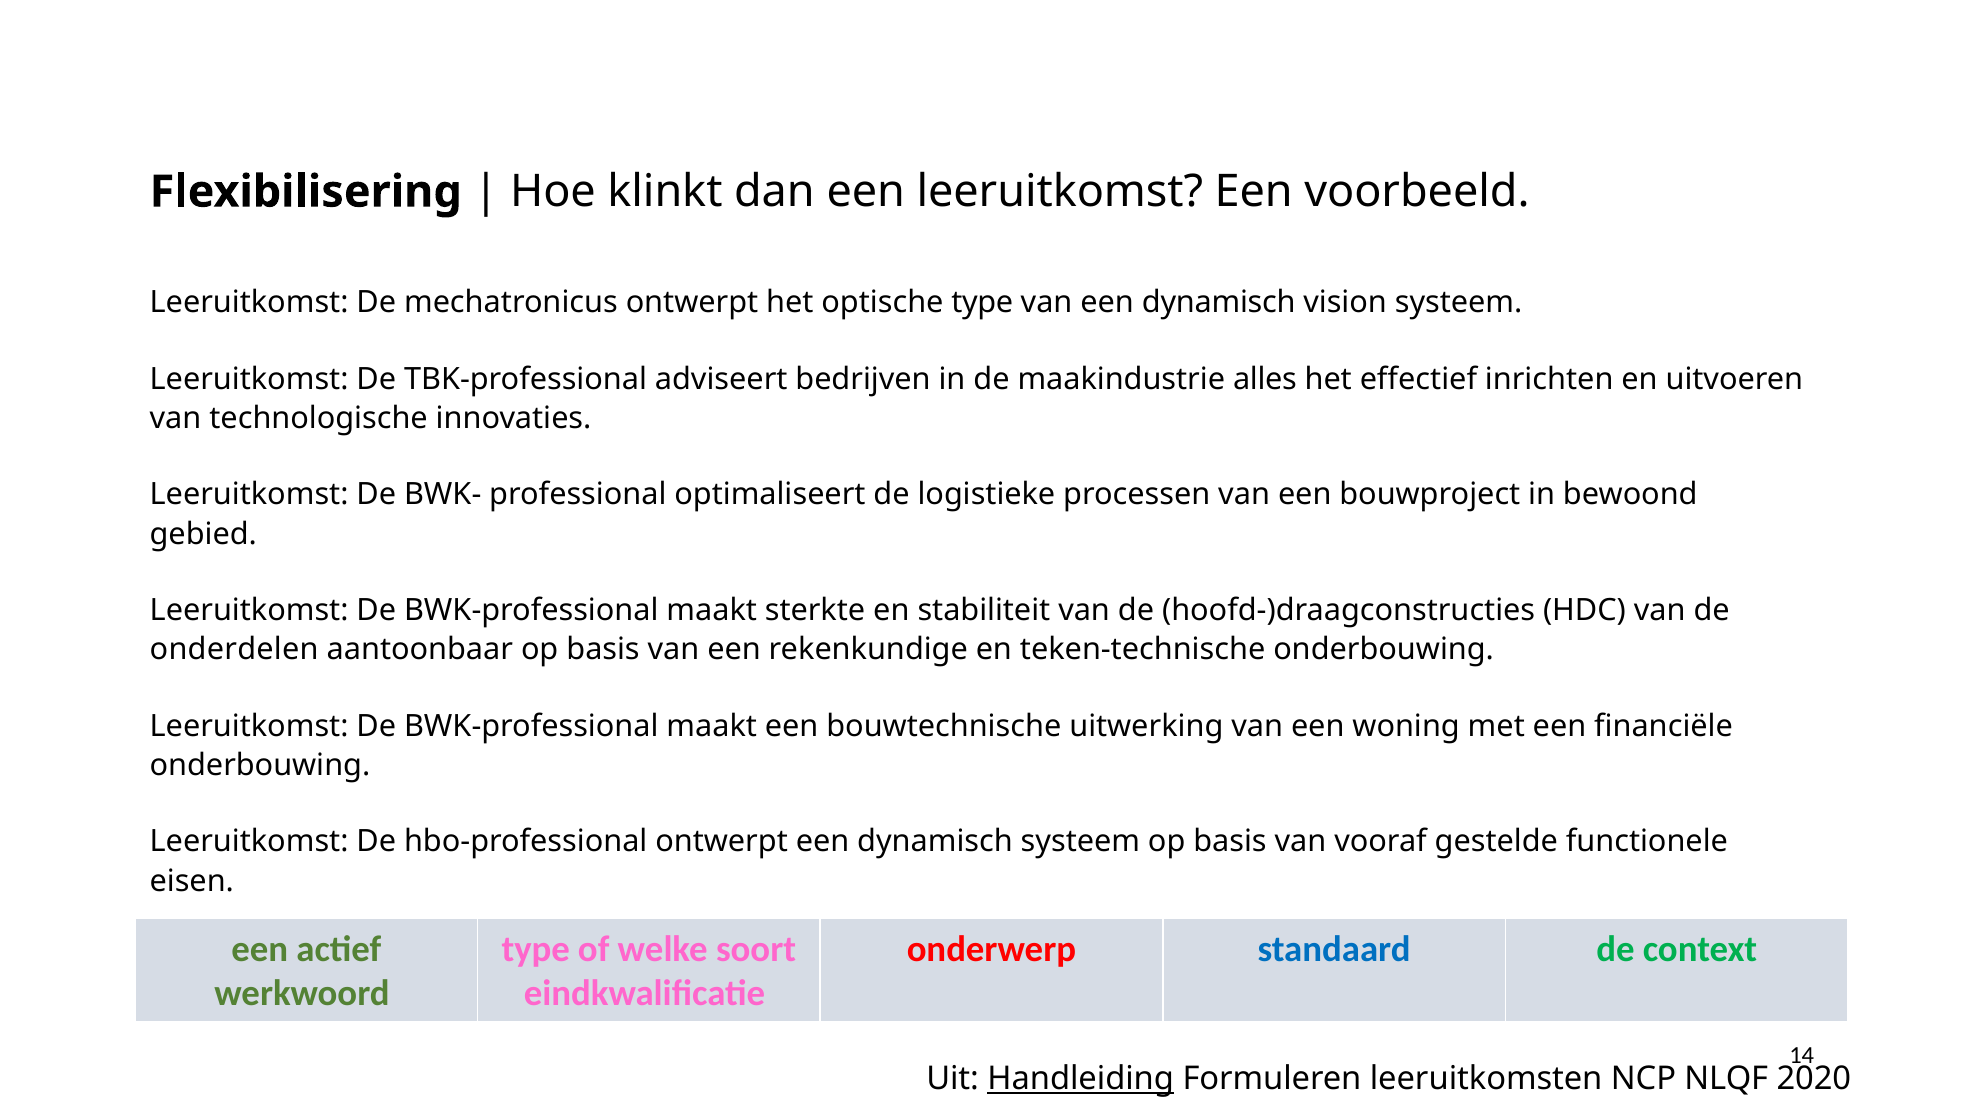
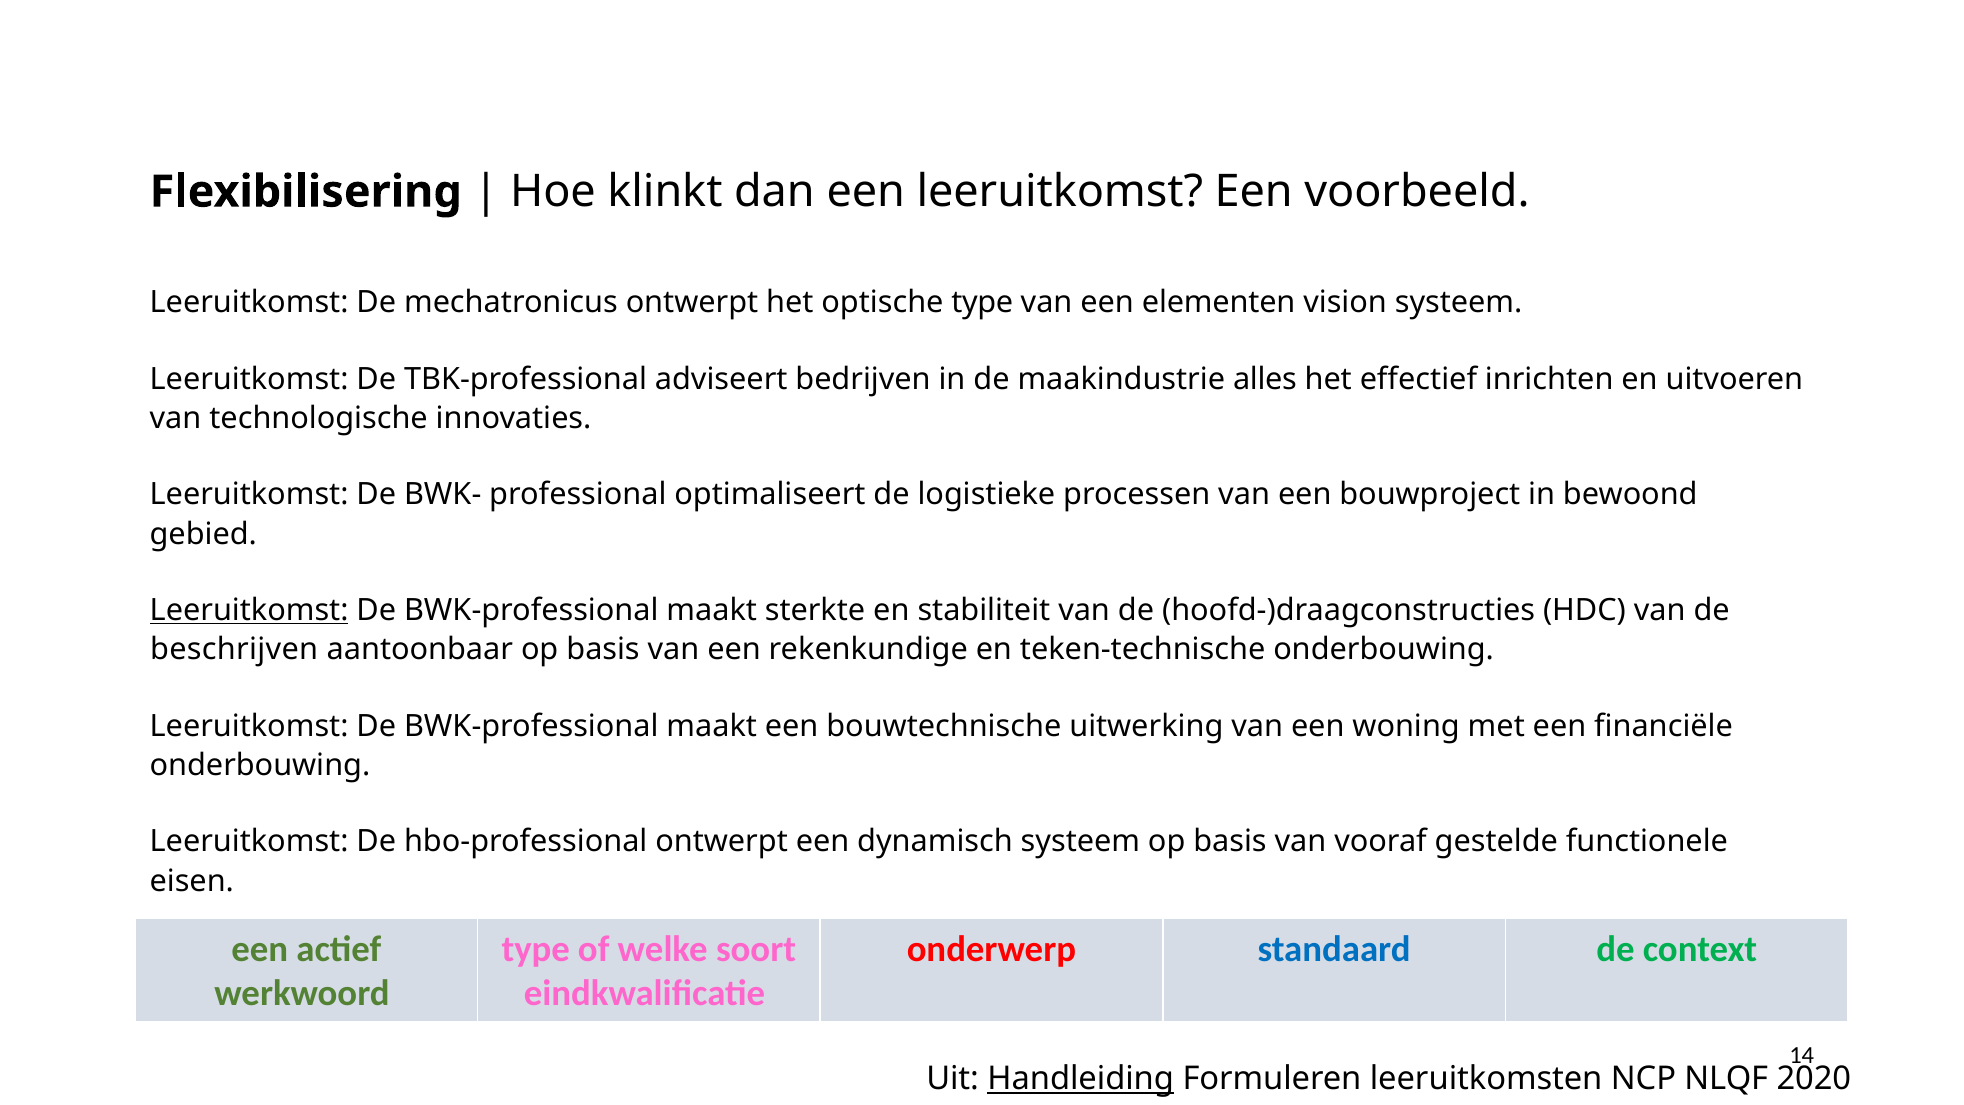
van een dynamisch: dynamisch -> elementen (1219, 303)
Leeruitkomst underline: none -> present (249, 610)
onderdelen: onderdelen -> beschrijven (234, 650)
